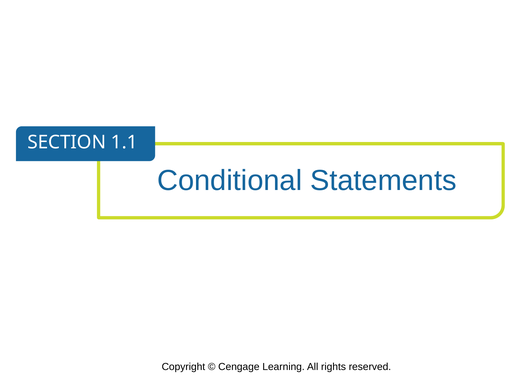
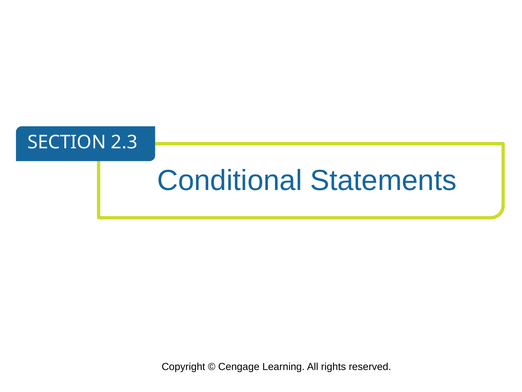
1.1: 1.1 -> 2.3 (124, 142)
